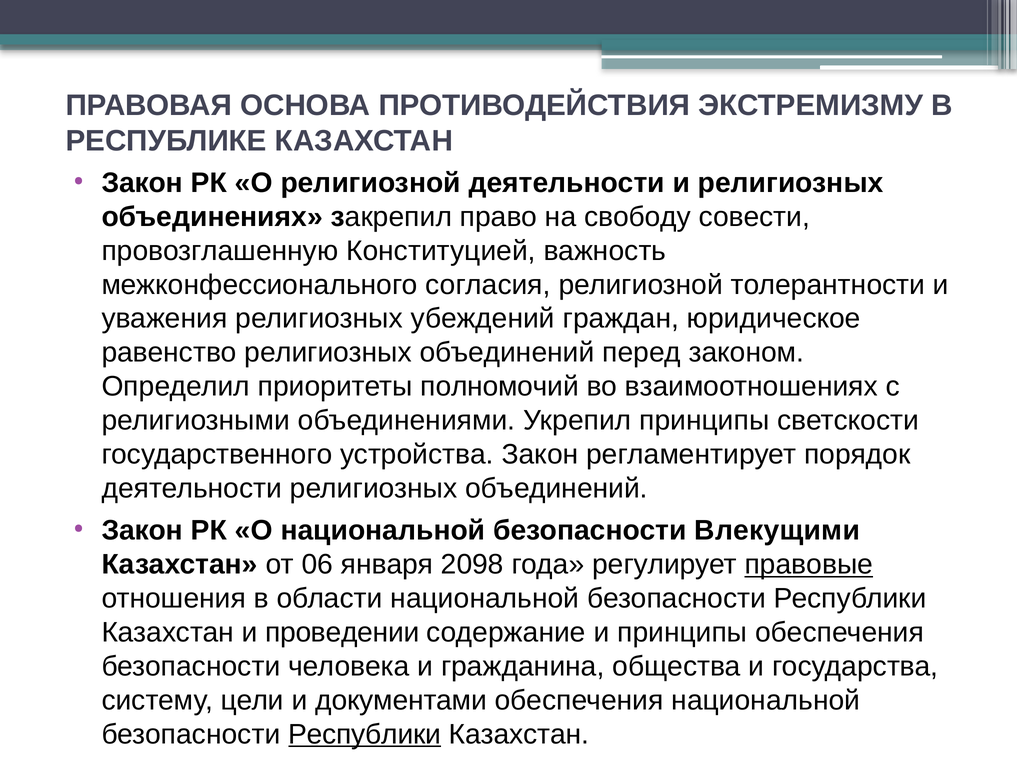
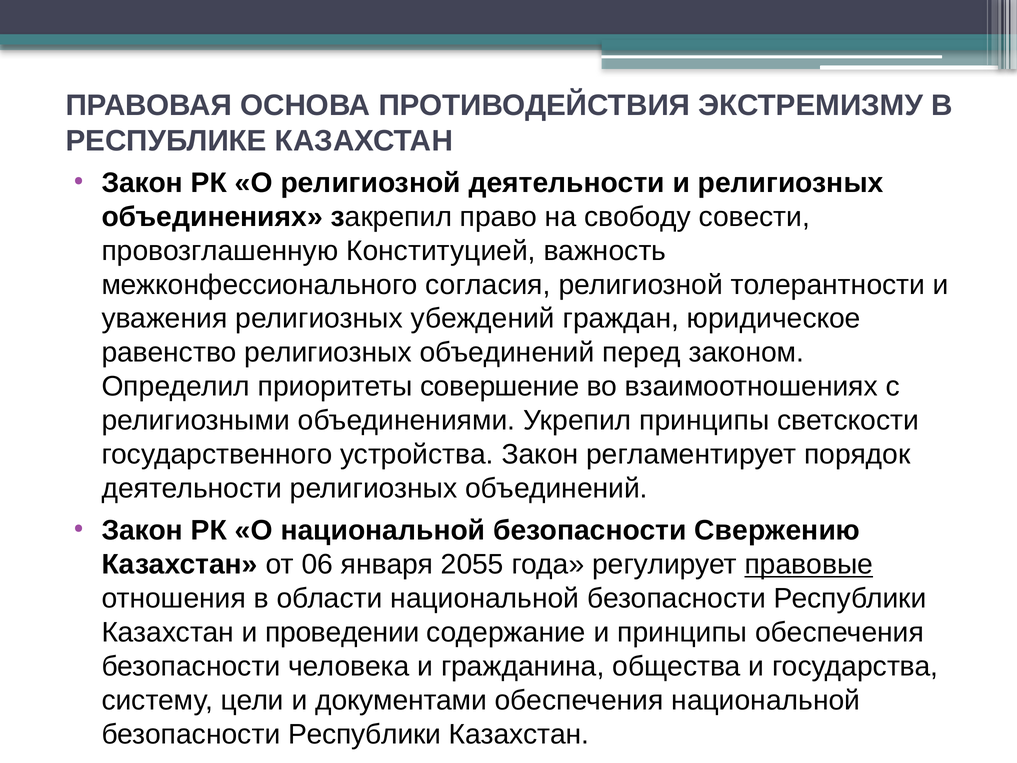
полномочий: полномочий -> совершение (500, 386)
Влекущими: Влекущими -> Свержению (777, 530)
2098: 2098 -> 2055 (472, 564)
Республики underline: present -> none (365, 734)
